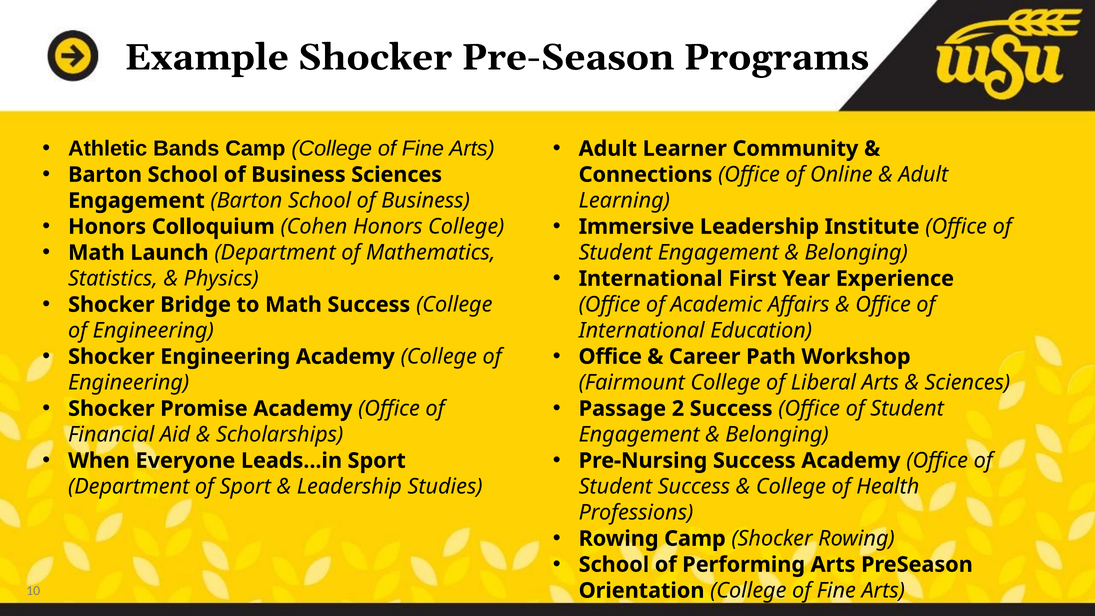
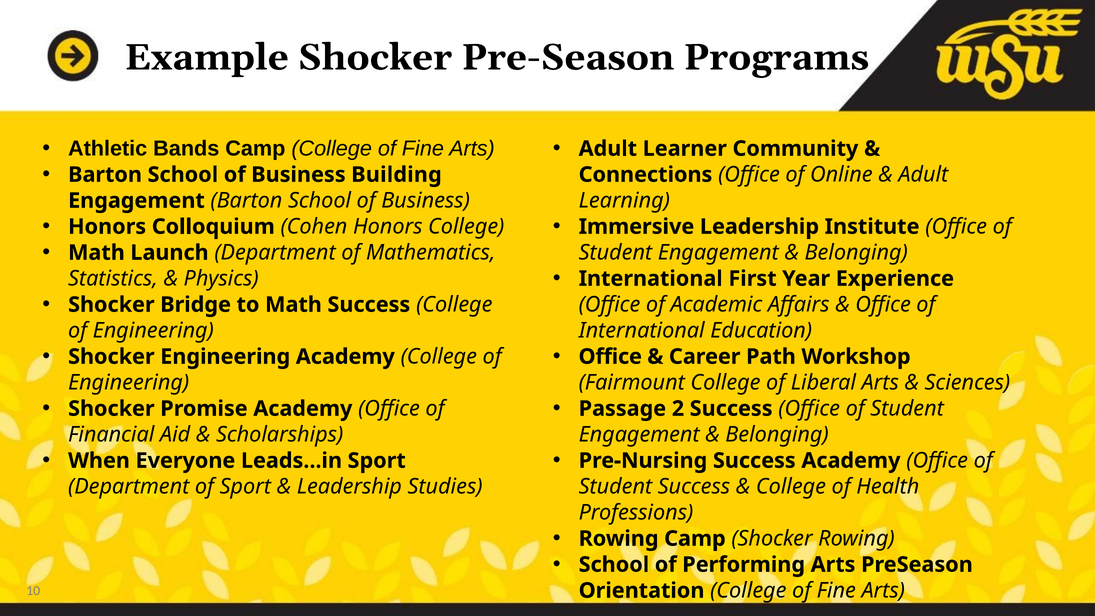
Business Sciences: Sciences -> Building (397, 175)
